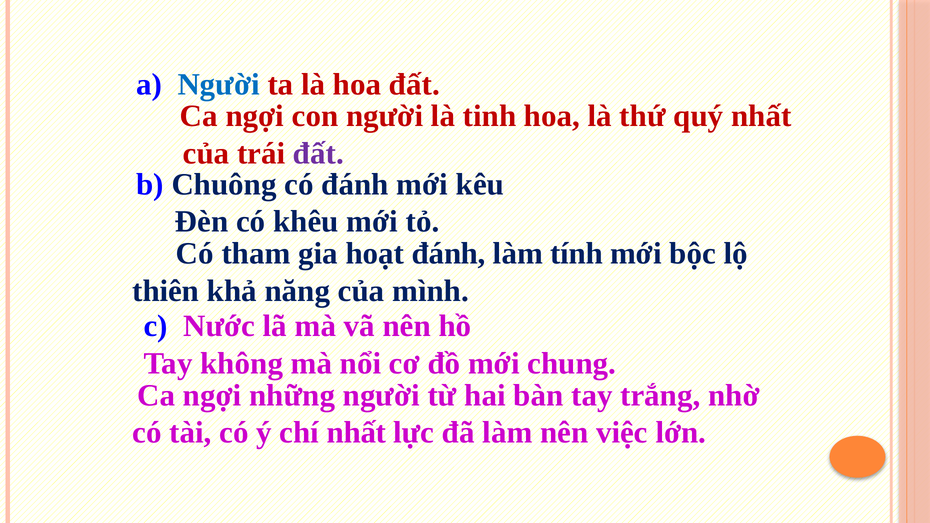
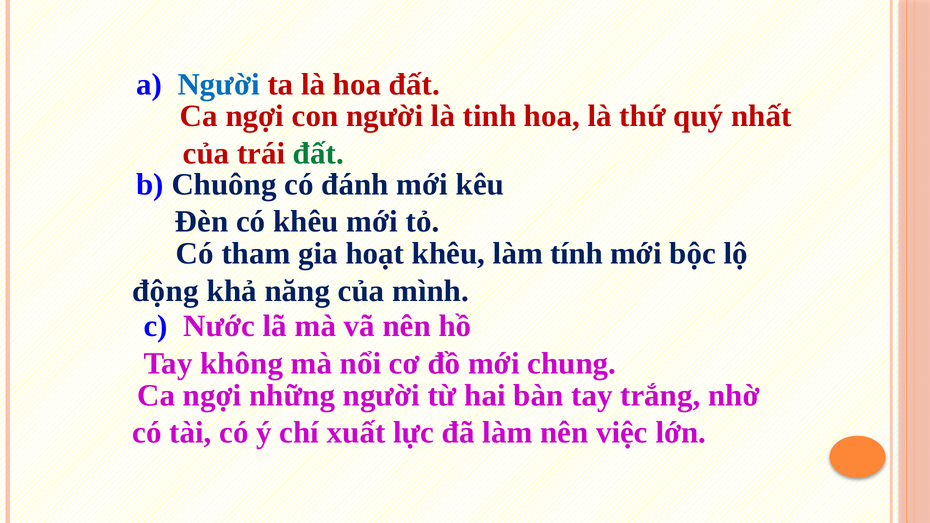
đất colour: purple -> green (318, 153)
hoạt đánh: đánh -> khêu (449, 254)
thiên: thiên -> động (166, 291)
chí nhất: nhất -> xuất (356, 433)
